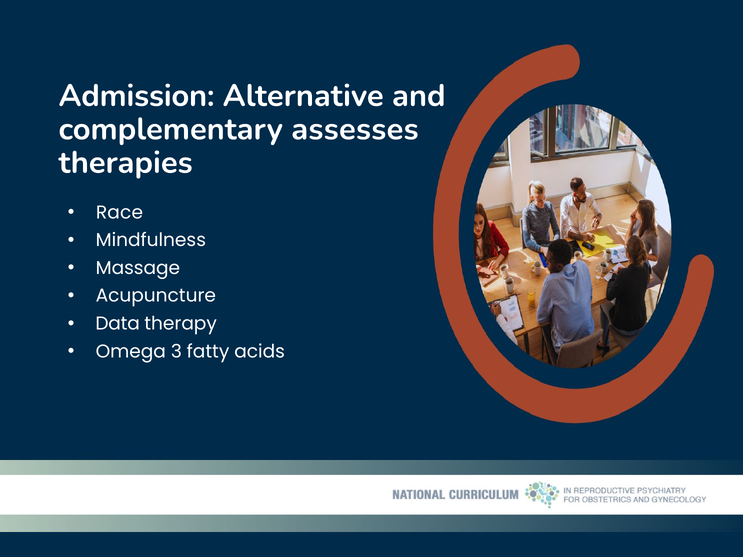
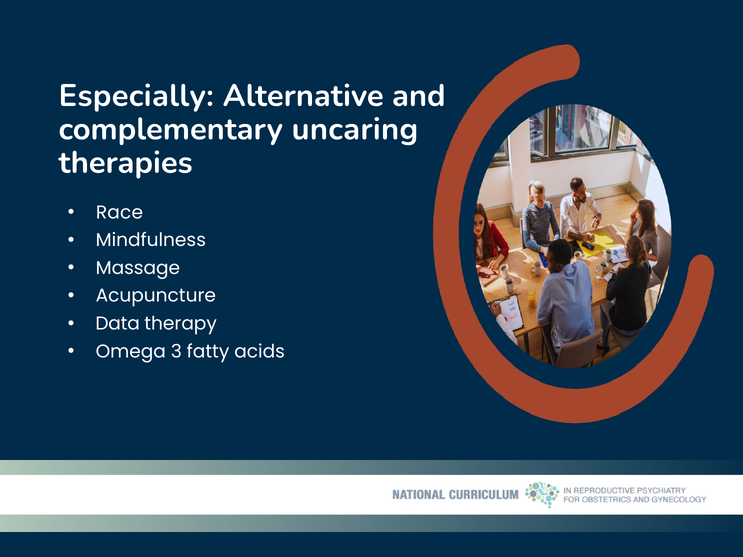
Admission: Admission -> Especially (136, 96)
assesses: assesses -> uncaring (355, 129)
